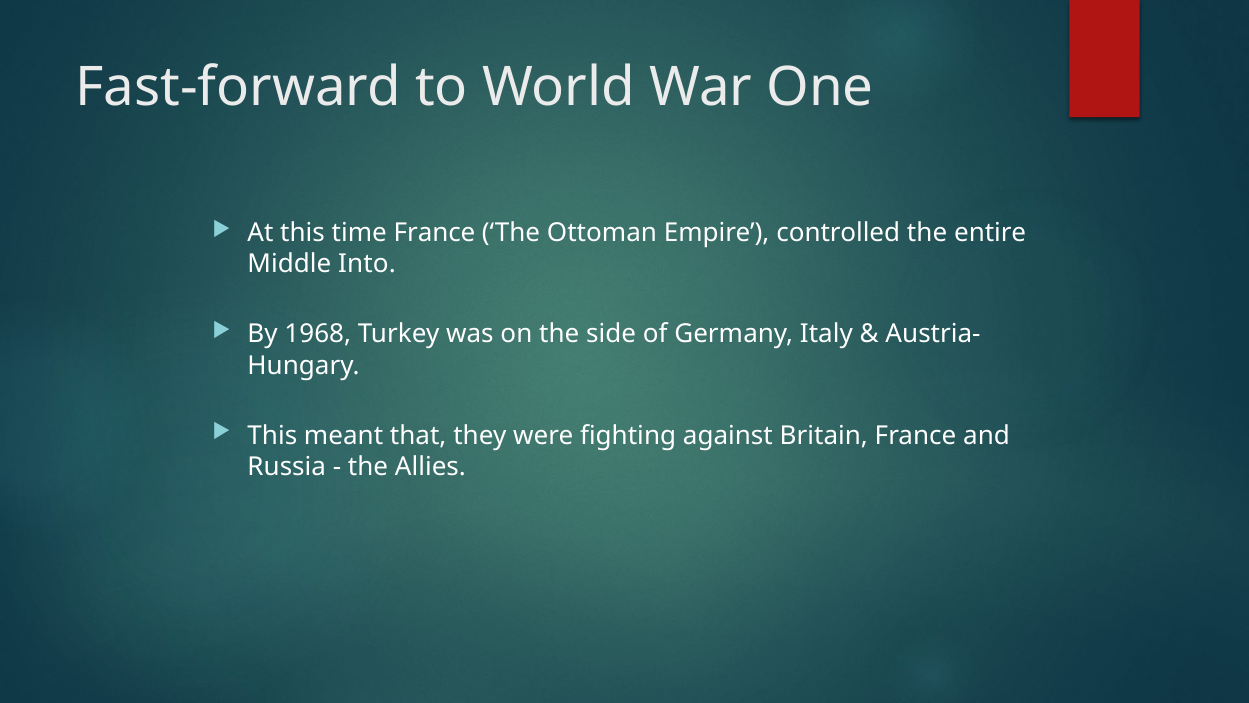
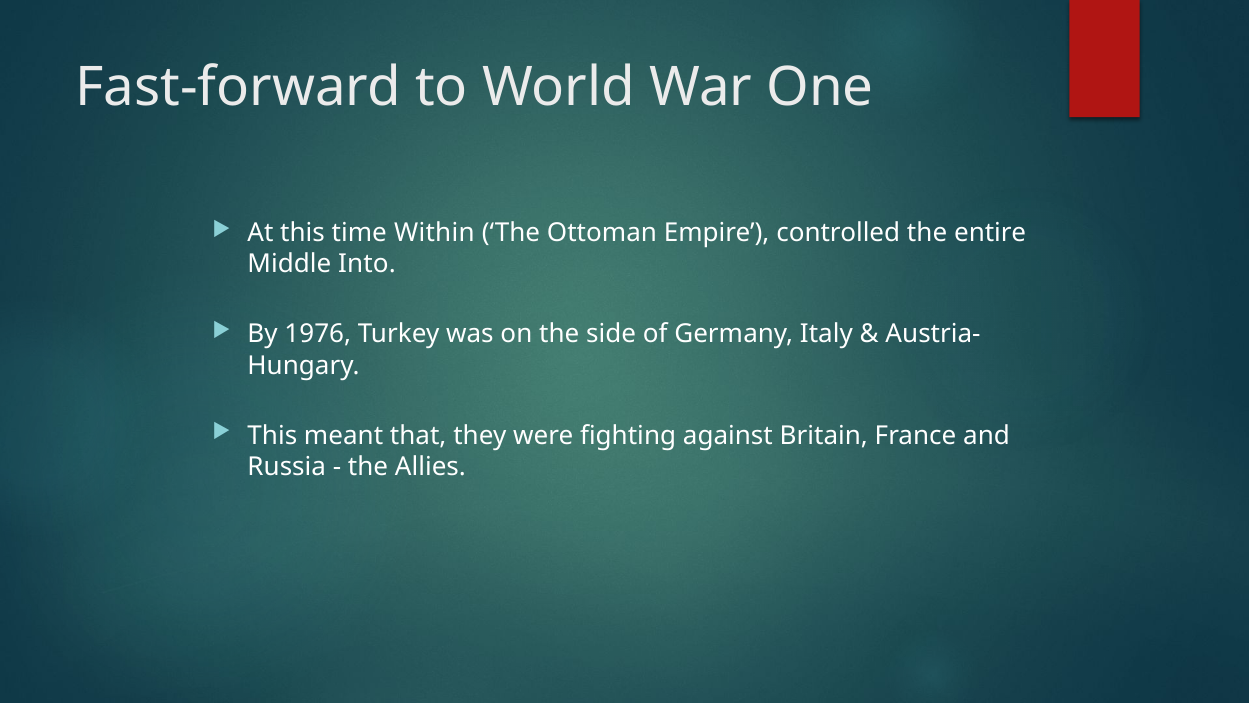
time France: France -> Within (434, 233)
1968: 1968 -> 1976 (318, 334)
